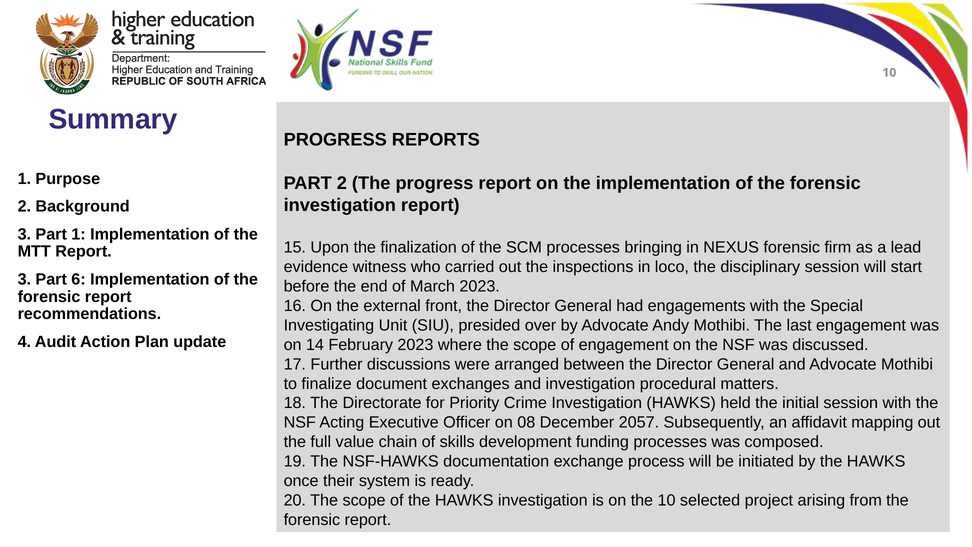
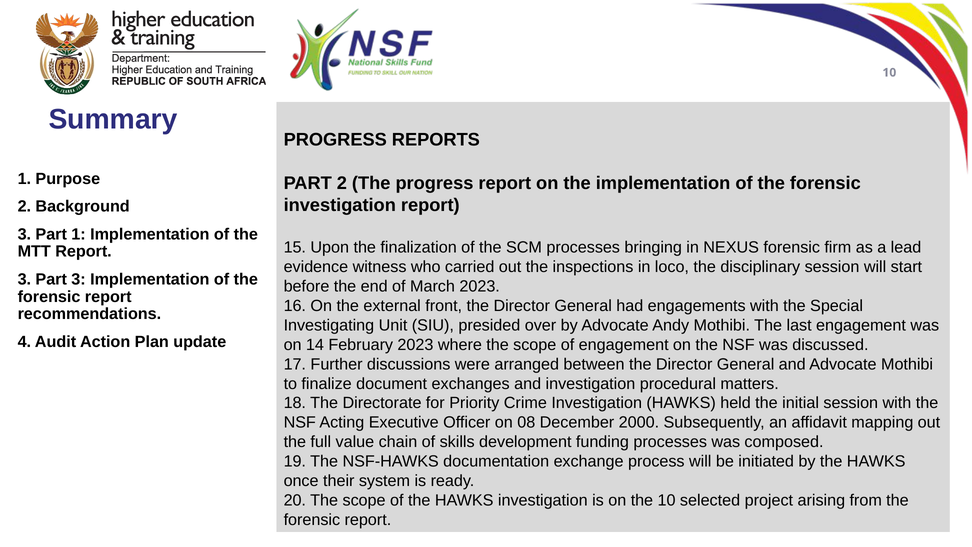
Part 6: 6 -> 3 (79, 279)
2057: 2057 -> 2000 (639, 422)
